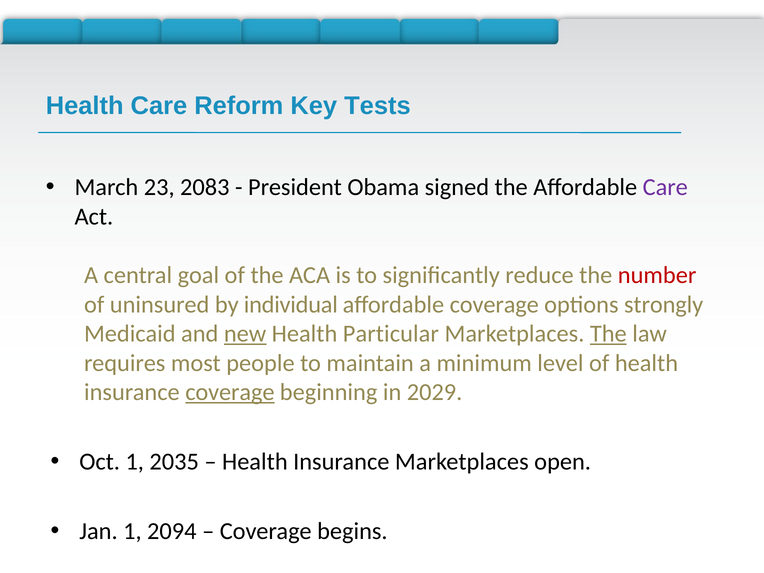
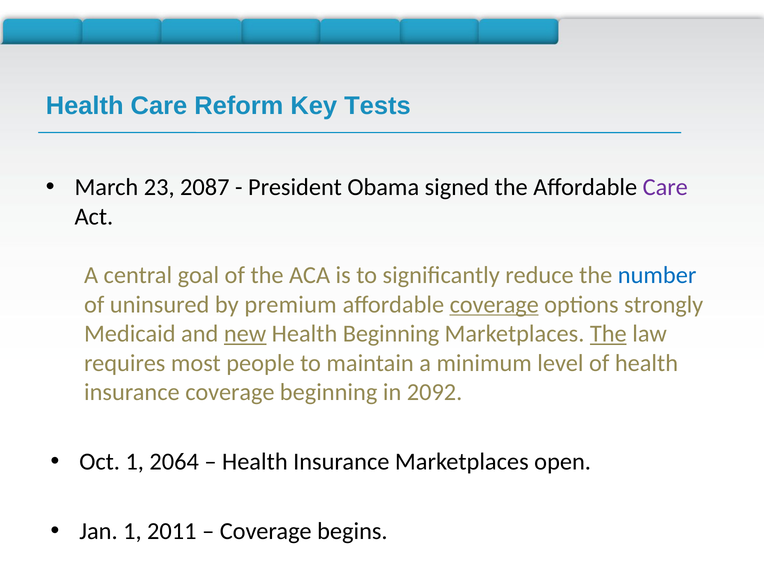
2083: 2083 -> 2087 (205, 187)
number colour: red -> blue (657, 275)
individual: individual -> premium (291, 304)
coverage underline: none -> present (494, 304)
Health Particular: Particular -> Beginning (391, 334)
coverage underline: present -> none (230, 392)
2029: 2029 -> 2092 (435, 392)
2035: 2035 -> 2064 (174, 462)
2094: 2094 -> 2011 (172, 531)
